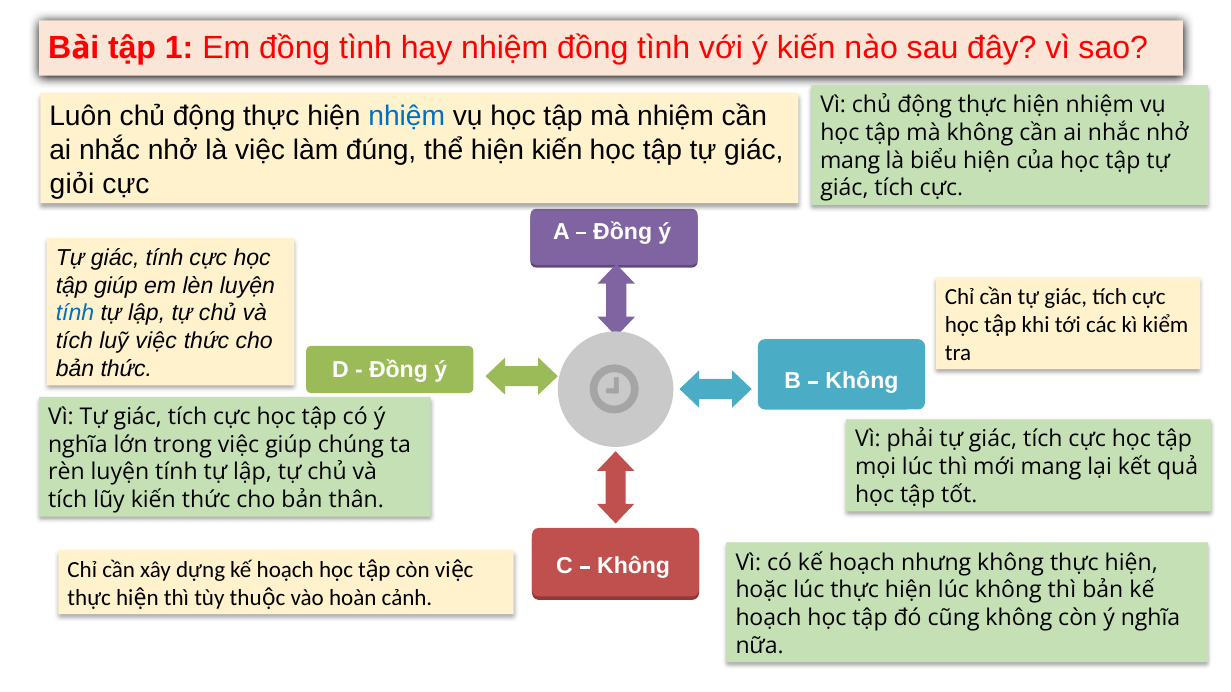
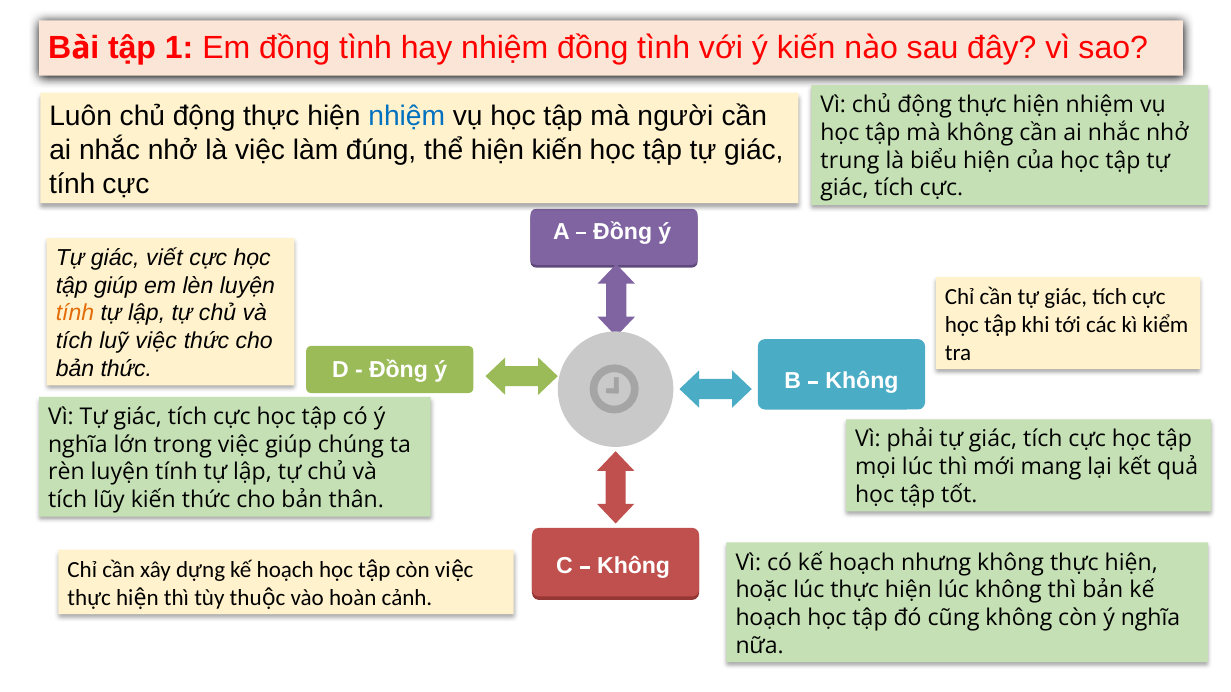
mà nhiệm: nhiệm -> người (675, 116)
mang: mang -> trung (850, 160)
giỏi: giỏi -> tính (72, 184)
giác tính: tính -> viết (164, 258)
tính colour: blue -> orange (75, 314)
